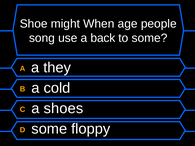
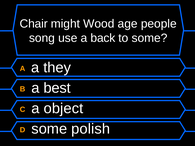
Shoe: Shoe -> Chair (34, 24)
When: When -> Wood (99, 24)
cold: cold -> best (57, 88)
shoes: shoes -> object (63, 109)
floppy: floppy -> polish (91, 129)
